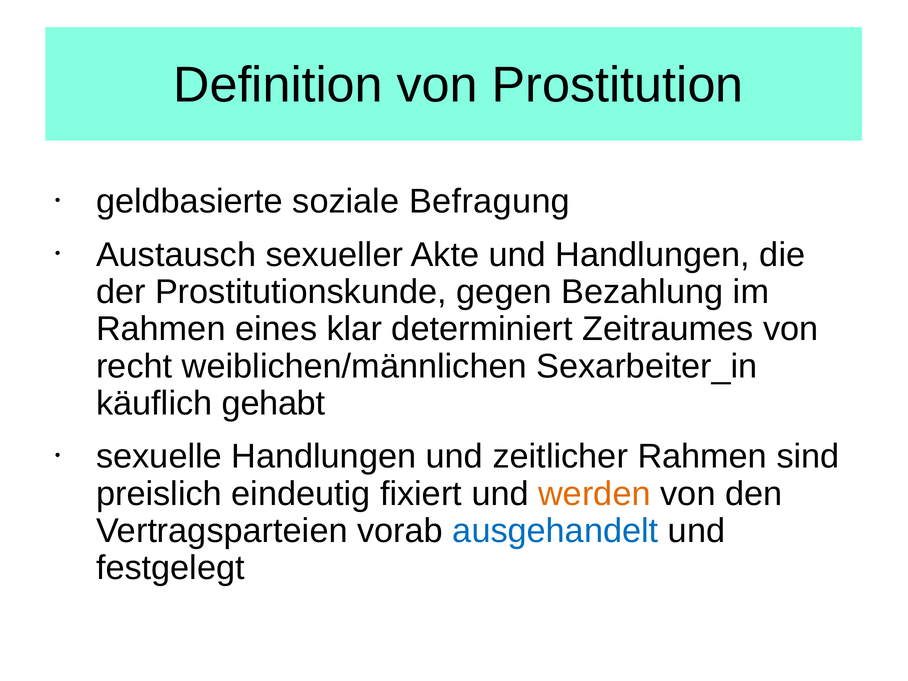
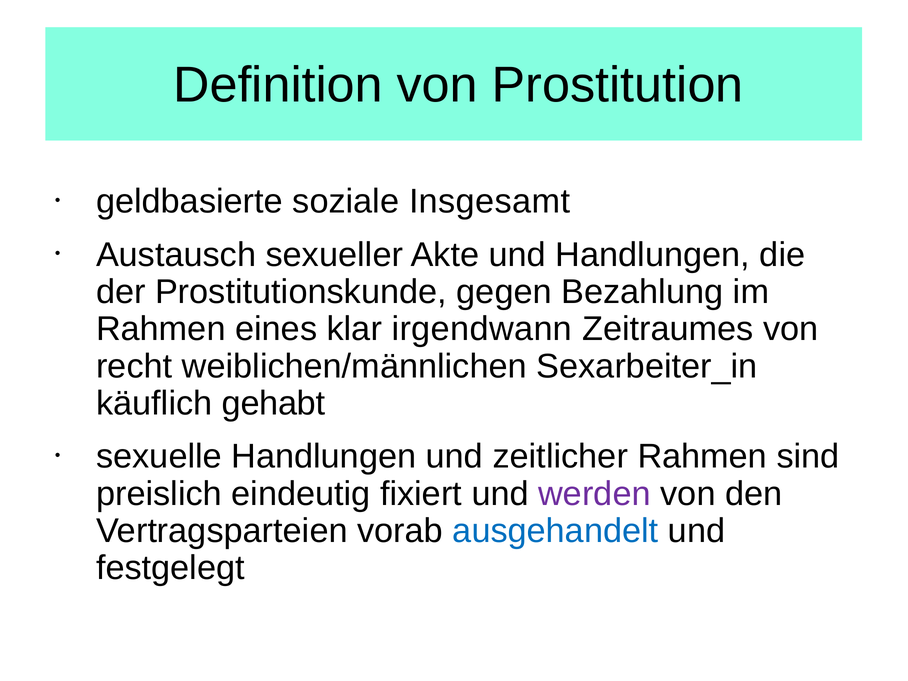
Befragung: Befragung -> Insgesamt (490, 202)
determiniert: determiniert -> irgendwann (482, 329)
werden colour: orange -> purple (594, 494)
